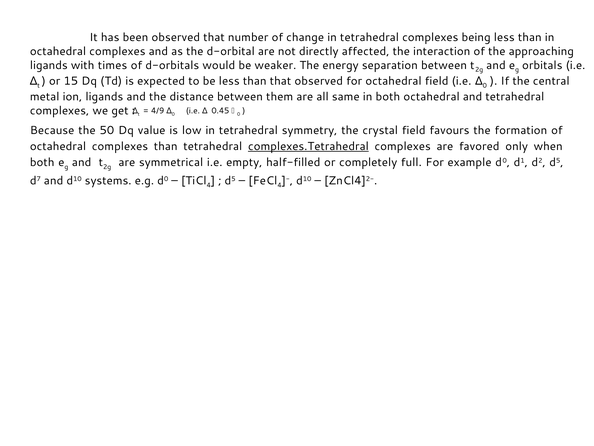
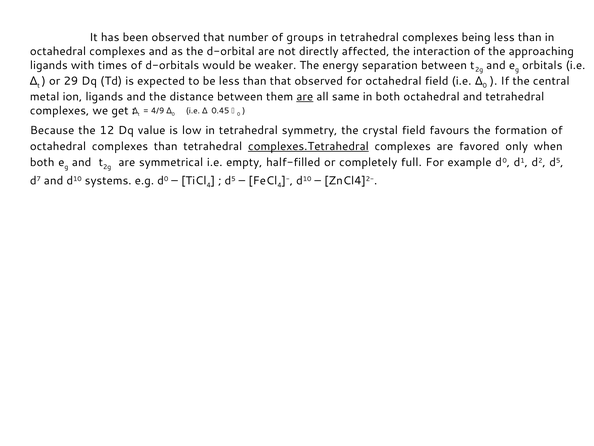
change: change -> groups (305, 37)
15: 15 -> 29 (71, 81)
are underline: none -> present (305, 97)
50: 50 -> 12 (107, 130)
